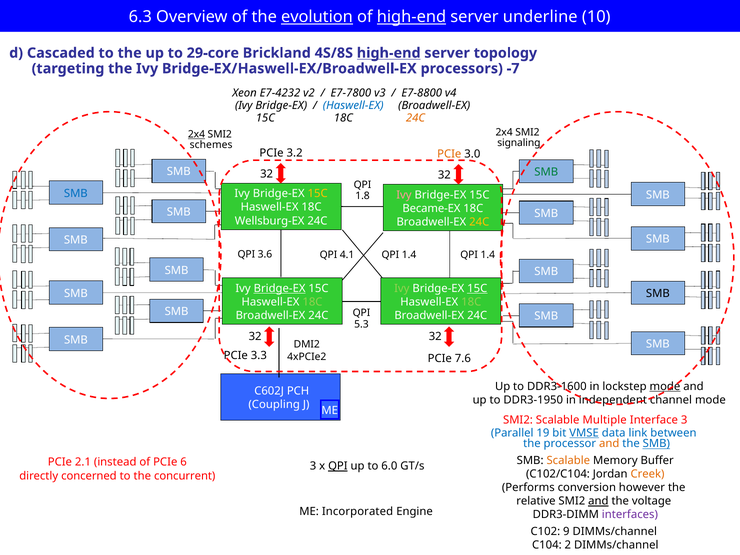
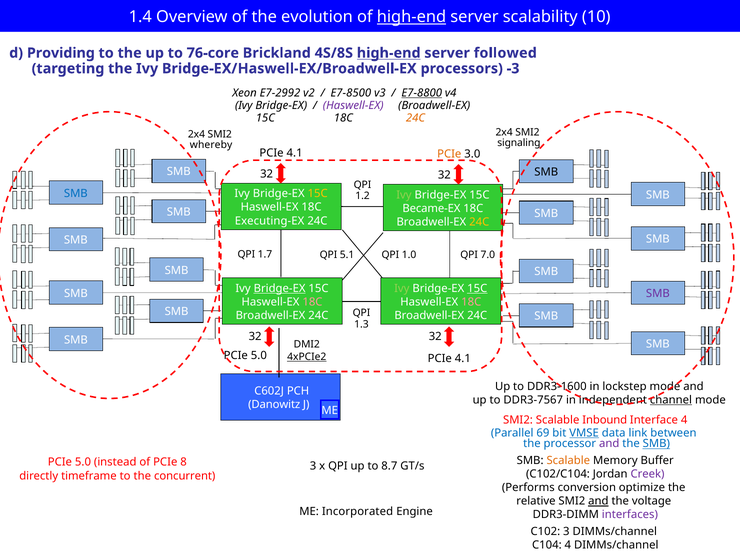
6.3: 6.3 -> 1.4 (140, 17)
evolution underline: present -> none (317, 17)
underline: underline -> scalability (540, 17)
Cascaded: Cascaded -> Providing (61, 53)
29-core: 29-core -> 76-core (213, 53)
topology: topology -> followed (505, 53)
-7: -7 -> -3 (513, 69)
E7-4232: E7-4232 -> E7-2992 (280, 93)
E7-7800: E7-7800 -> E7-8500 (351, 93)
E7-8800 underline: none -> present (422, 93)
Haswell-EX colour: blue -> purple (353, 105)
2x4 underline: present -> none (196, 134)
schemes: schemes -> whereby (211, 145)
3.2: 3.2 -> 4.1 (295, 153)
SMB colour: green -> black (546, 172)
Ivy colour: pink -> light green (404, 195)
1.8: 1.8 -> 1.2 (363, 196)
Wellsburg-EX: Wellsburg-EX -> Executing-EX (270, 221)
3.6: 3.6 -> 1.7 (265, 254)
4.1: 4.1 -> 5.1 (347, 255)
1.4: 1.4 -> 1.0 (409, 255)
1.4: 1.4 -> 7.0 (488, 255)
SMB colour: black -> purple (658, 293)
18C colour: light green -> pink (312, 302)
18C colour: light green -> pink (471, 302)
5.3: 5.3 -> 1.3 (361, 324)
3.3: 3.3 -> 5.0 (259, 355)
4xPCIe2 underline: none -> present (307, 357)
7.6: 7.6 -> 4.1 (463, 358)
mode underline: present -> none (665, 386)
DDR3-1950: DDR3-1950 -> DDR3-7567 (533, 400)
channel underline: none -> present (671, 400)
Coupling: Coupling -> Danowitz (274, 405)
Multiple: Multiple -> Inbound (605, 420)
Interface 3: 3 -> 4 (684, 420)
19: 19 -> 69 (543, 433)
and colour: orange -> purple (609, 444)
2.1: 2.1 -> 5.0 (83, 462)
6: 6 -> 8 (184, 462)
QPI underline: present -> none (338, 466)
6.0: 6.0 -> 8.7 (389, 466)
Creek colour: orange -> purple (647, 474)
concerned: concerned -> timeframe (89, 476)
however: however -> optimize (642, 487)
C102 9: 9 -> 3 (566, 531)
C104 2: 2 -> 4 (568, 545)
